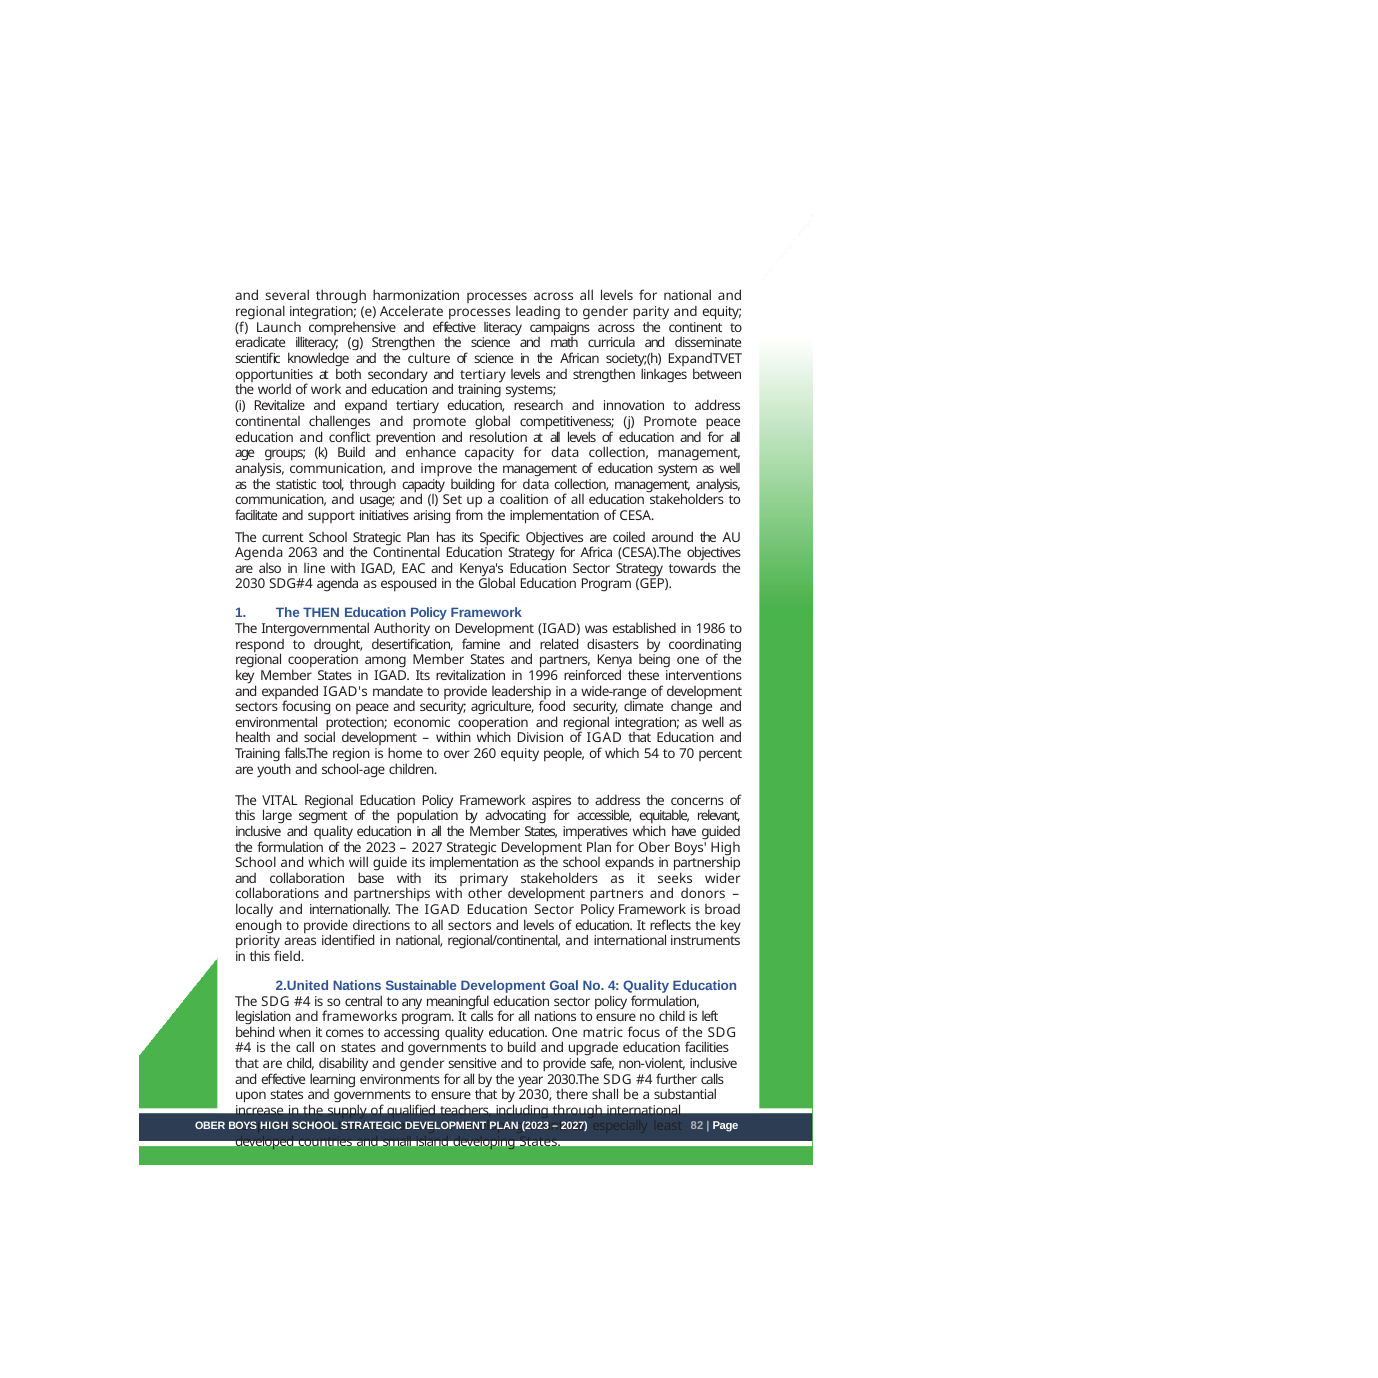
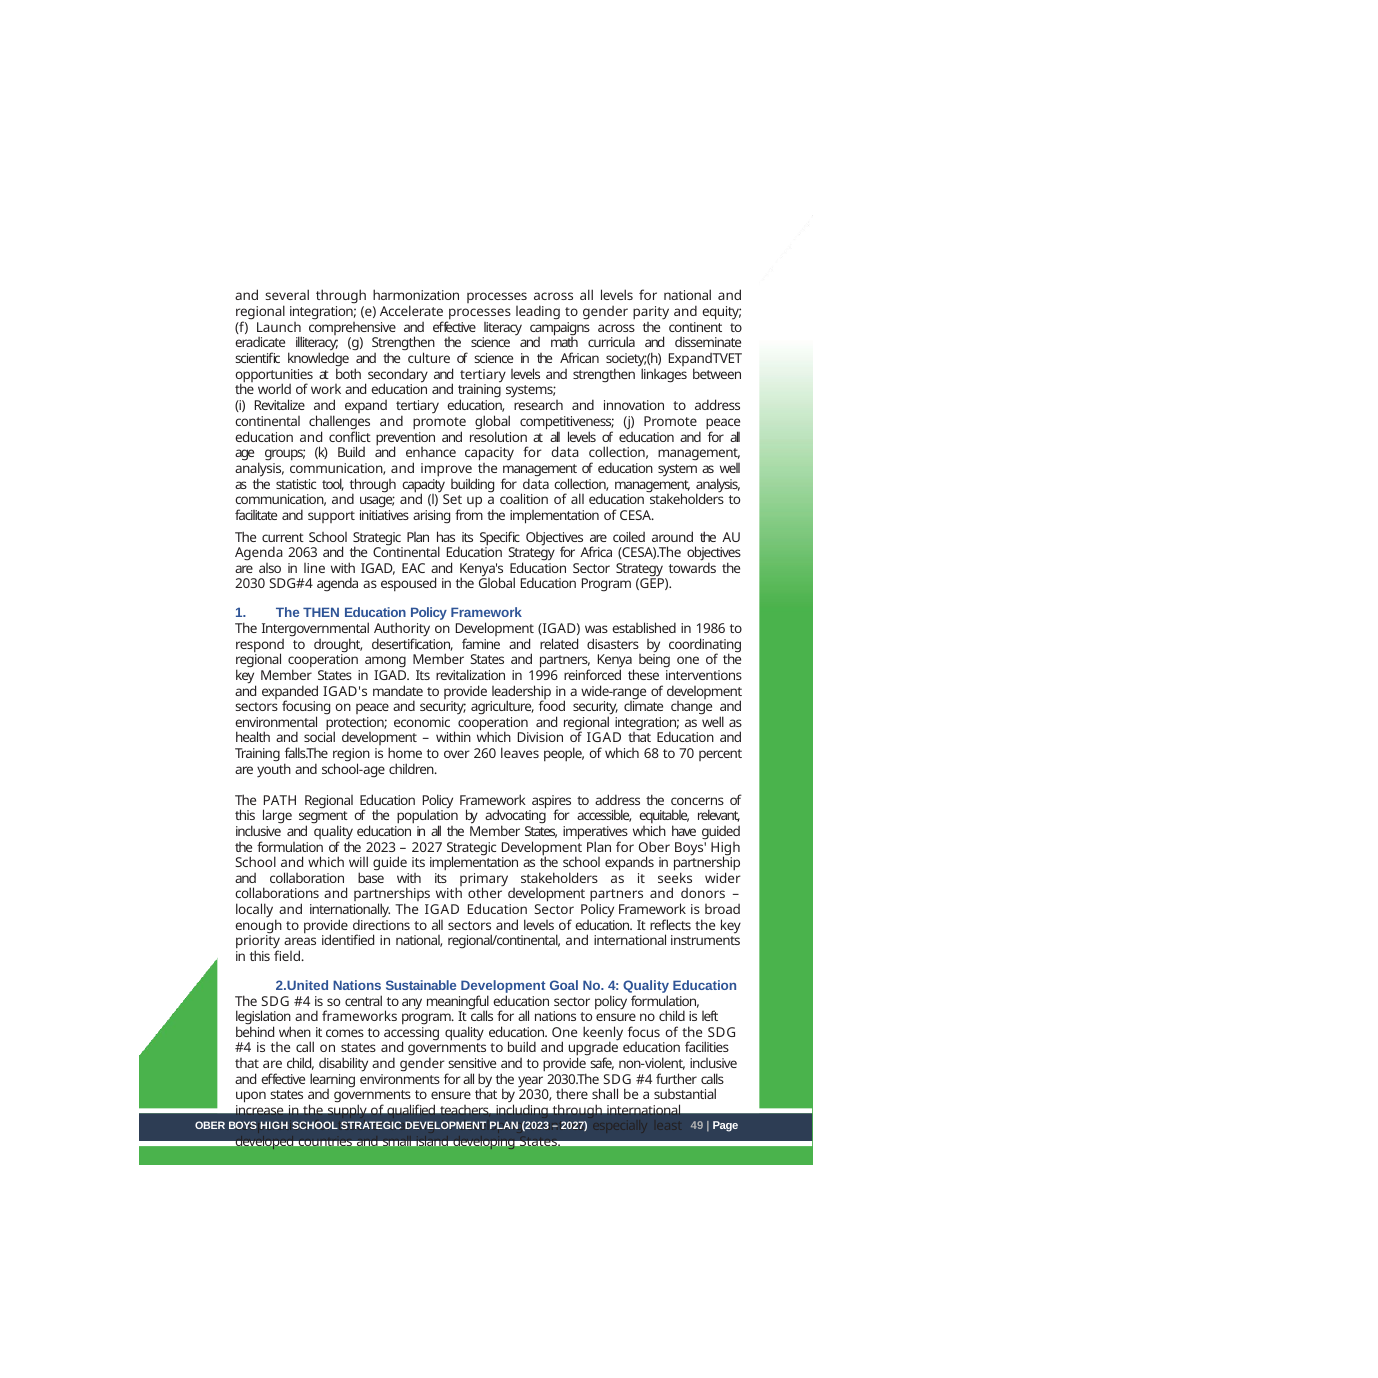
260 equity: equity -> leaves (520, 754)
54: 54 -> 68 (651, 754)
VITAL: VITAL -> PATH (280, 801)
matric: matric -> keenly (603, 1033)
82: 82 -> 49 (697, 1126)
